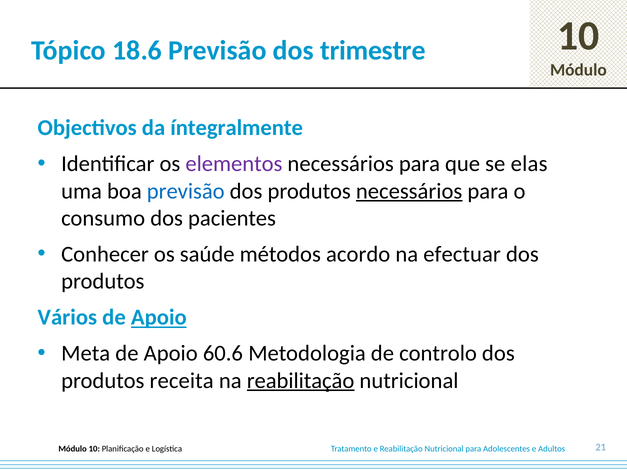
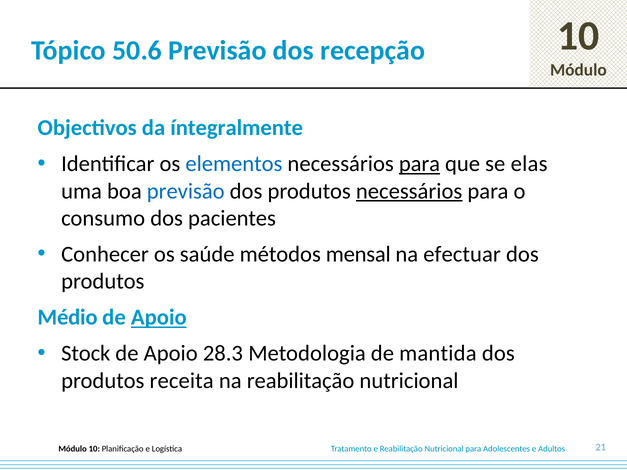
18.6: 18.6 -> 50.6 (137, 51)
trimestre: trimestre -> recepção (373, 51)
elementos colour: purple -> blue (234, 164)
para underline: none -> present (419, 164)
acordo: acordo -> mensal (358, 254)
Vários: Vários -> Médio (68, 318)
Meta: Meta -> Stock (86, 354)
60.6: 60.6 -> 28.3 (223, 354)
controlo: controlo -> mantida (438, 354)
reabilitação underline: present -> none (301, 381)
